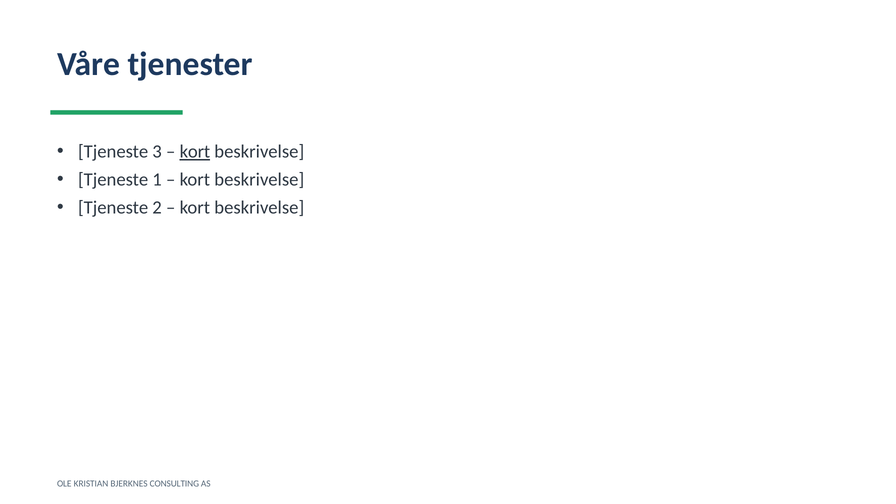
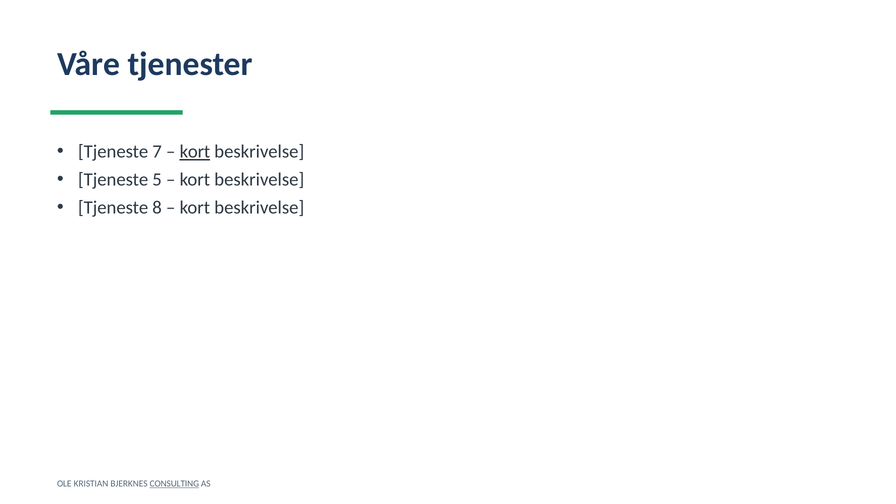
3: 3 -> 7 (157, 152)
1: 1 -> 5 (157, 180)
2: 2 -> 8 (157, 208)
CONSULTING underline: none -> present (174, 484)
